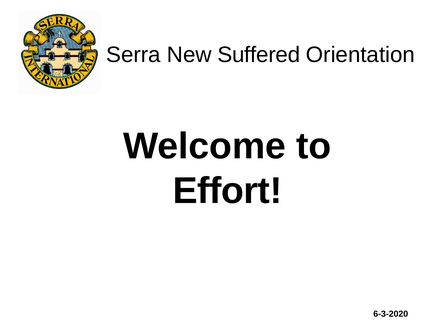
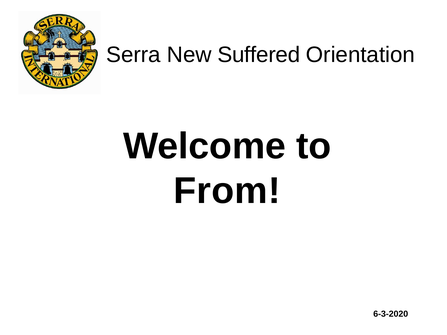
Effort: Effort -> From (227, 191)
